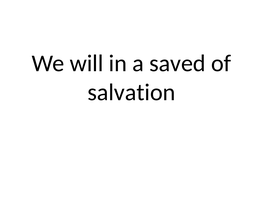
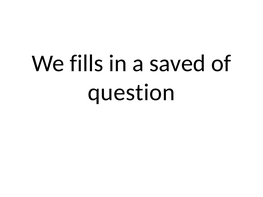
will: will -> fills (86, 63)
salvation: salvation -> question (131, 92)
